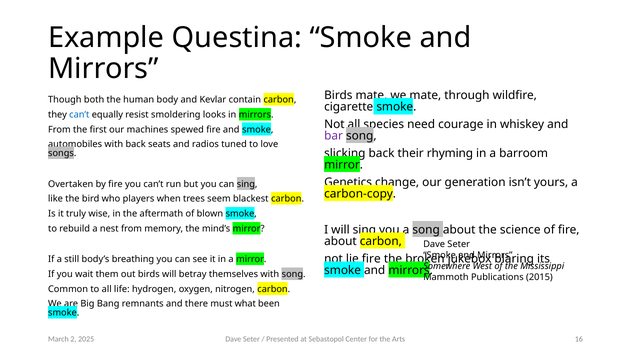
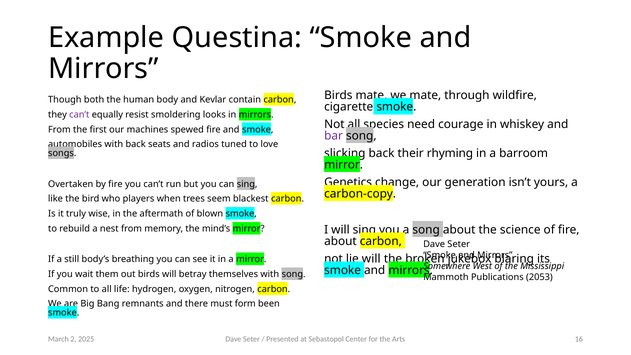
can’t colour: blue -> purple (79, 115)
fire: fire -> will (371, 259)
2015: 2015 -> 2053 (539, 277)
what: what -> form (245, 304)
